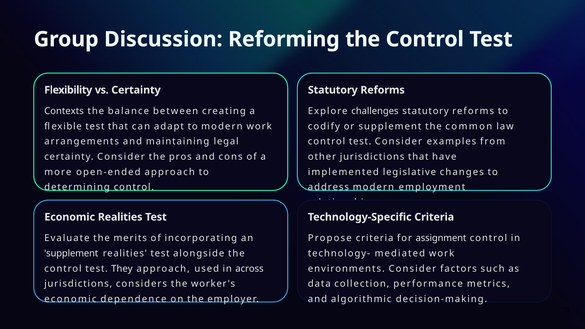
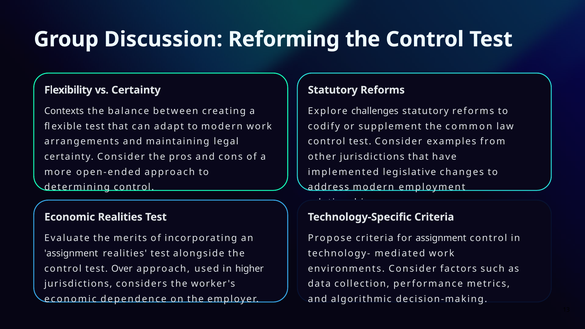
supplement: supplement -> assignment (71, 253)
They: They -> Over (122, 269)
across: across -> higher (250, 269)
